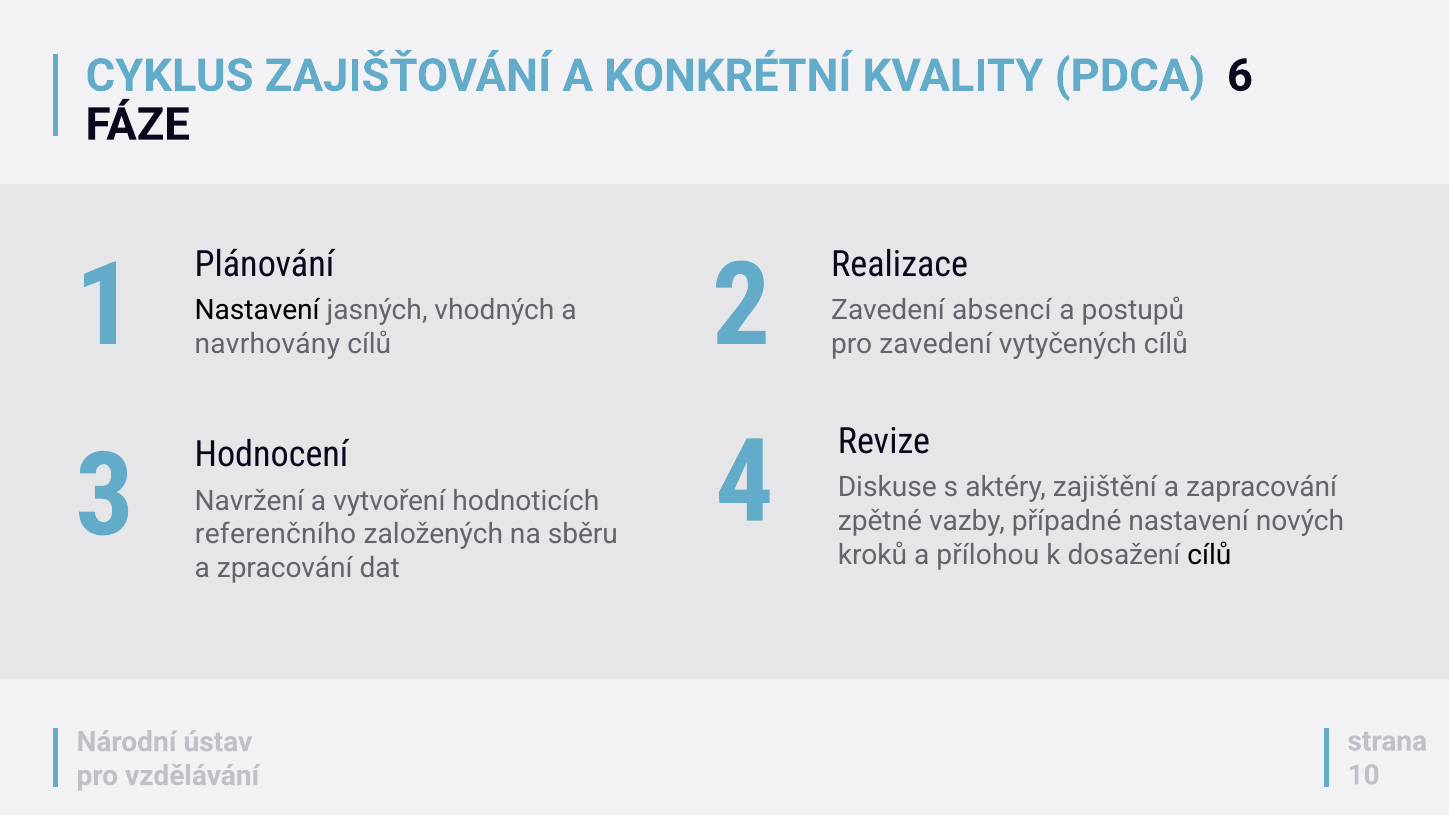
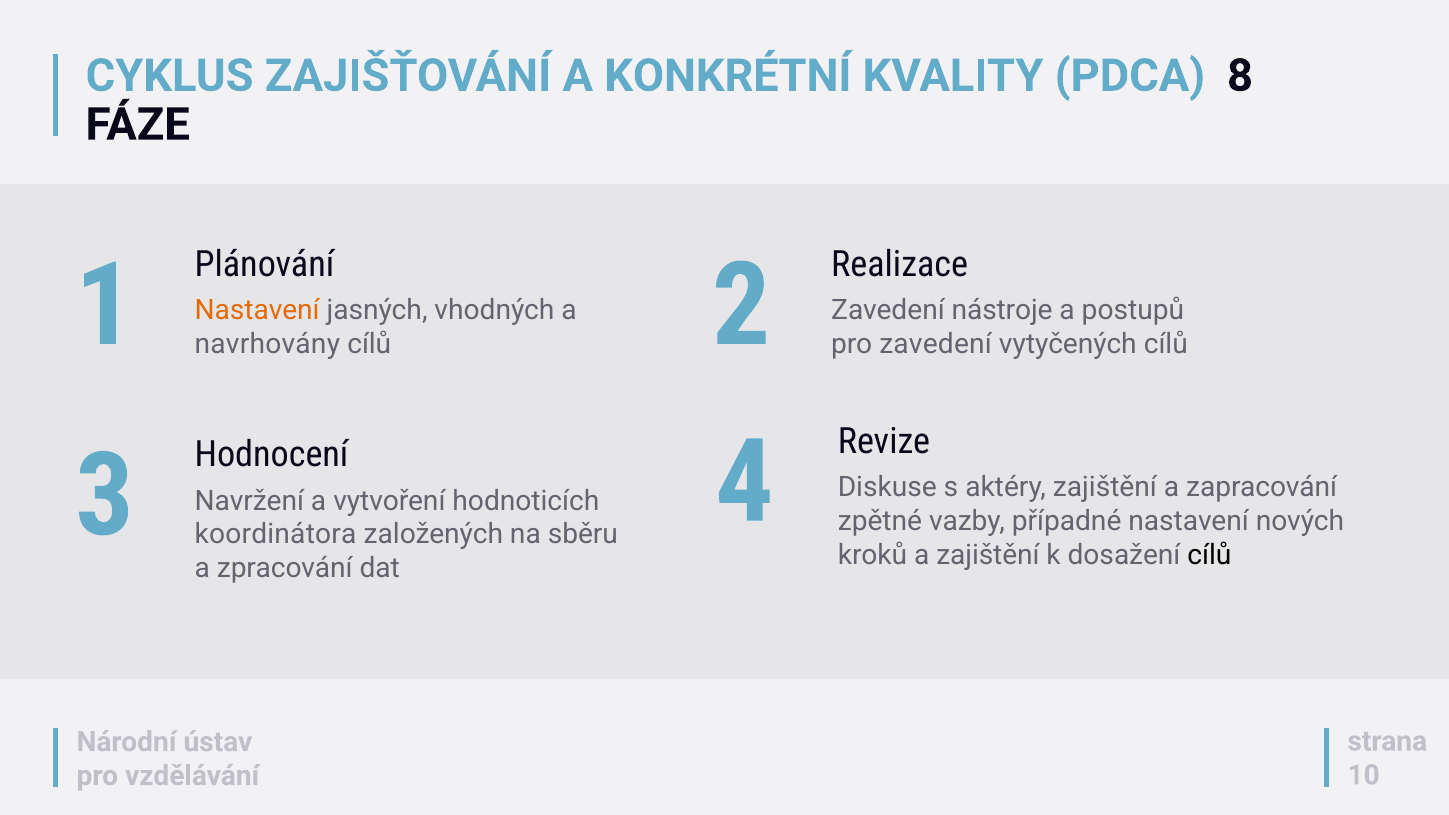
6: 6 -> 8 (1240, 76)
Nastavení colour: black -> orange (257, 310)
absencí: absencí -> nástroje (1002, 310)
referenčního: referenčního -> koordinátora (276, 535)
a přílohou: přílohou -> zajištění (988, 555)
